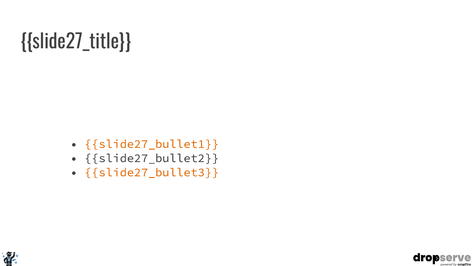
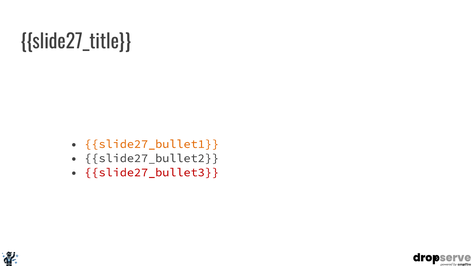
slide27_bullet3 colour: orange -> red (152, 172)
